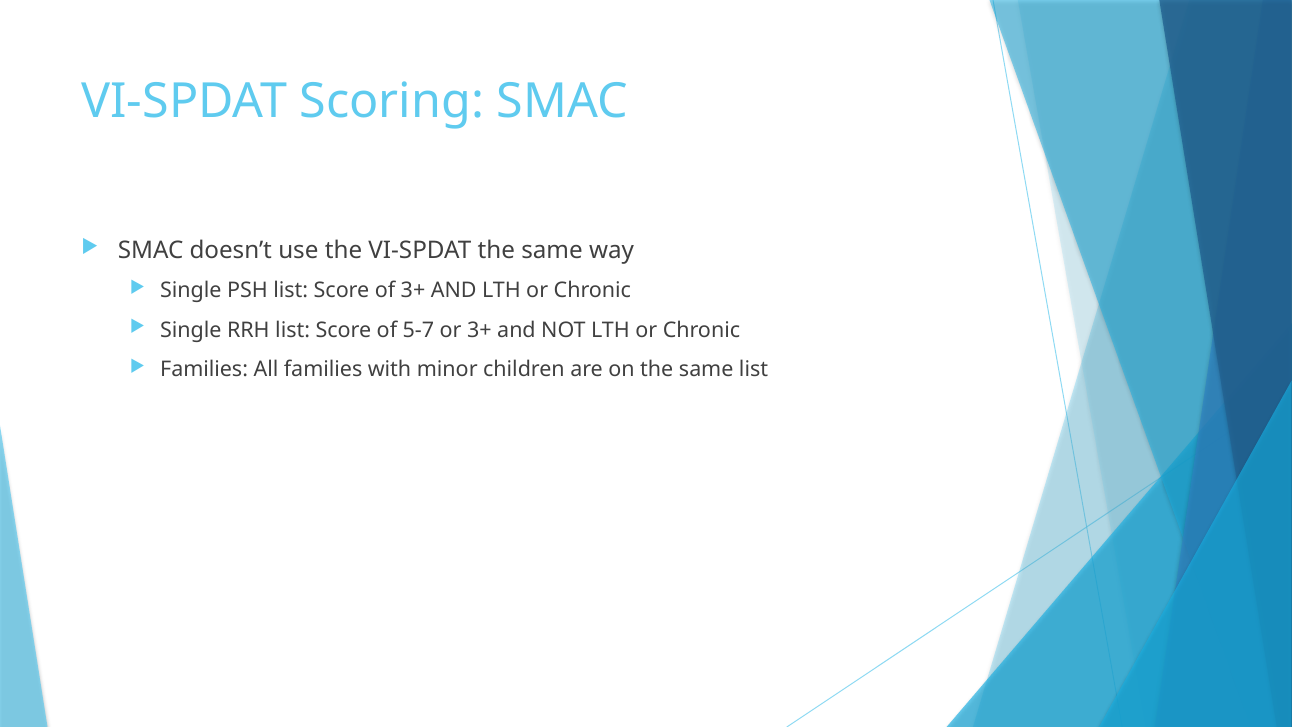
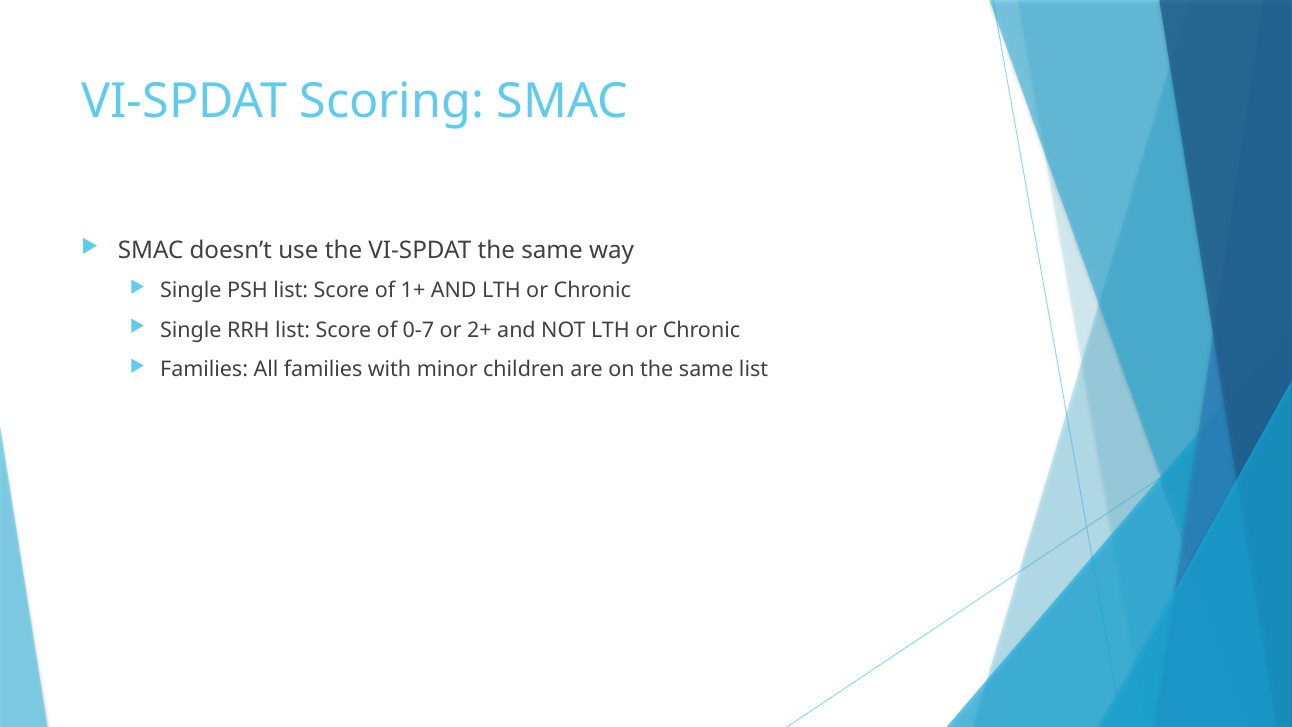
of 3+: 3+ -> 1+ (413, 291)
5-7: 5-7 -> 0-7 (418, 330)
or 3+: 3+ -> 2+ (479, 330)
